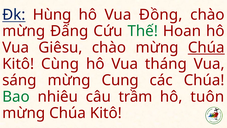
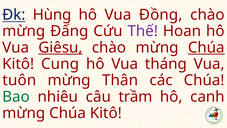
Thế colour: green -> purple (143, 31)
Giêsu underline: none -> present (60, 47)
Cùng: Cùng -> Cung (60, 64)
sáng: sáng -> tuôn (19, 80)
Cung: Cung -> Thân (120, 80)
tuôn: tuôn -> canh (207, 96)
